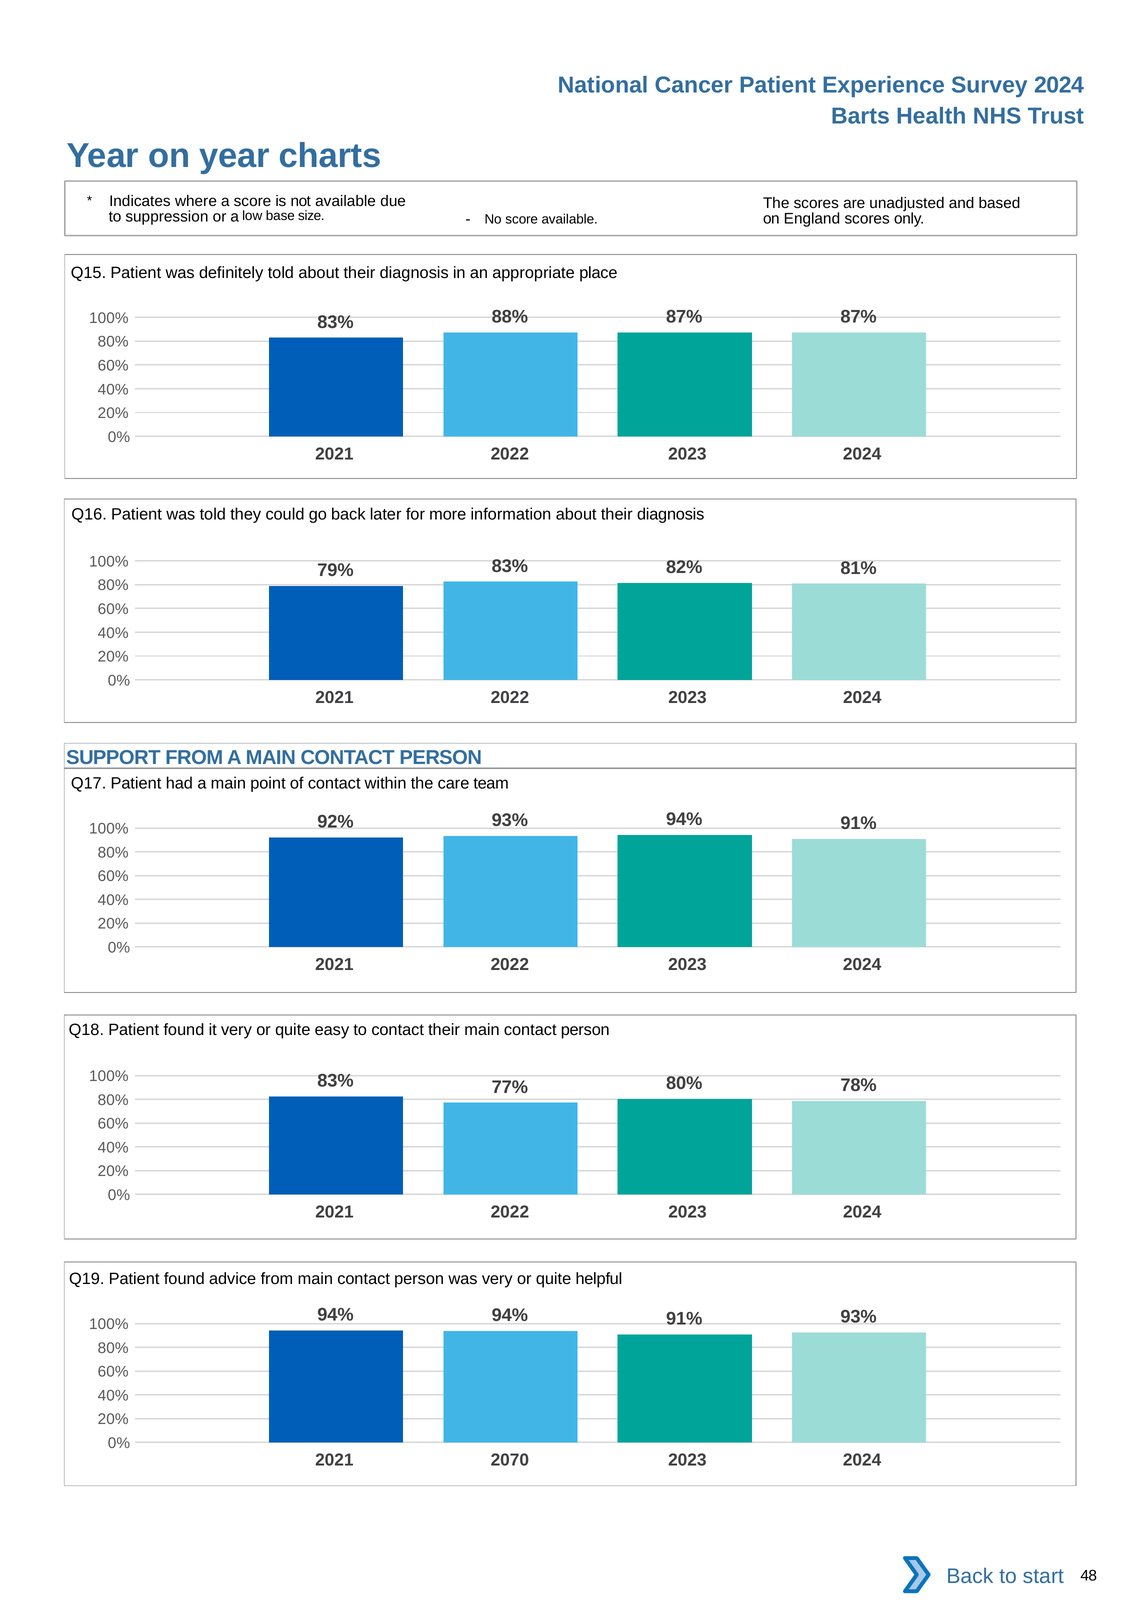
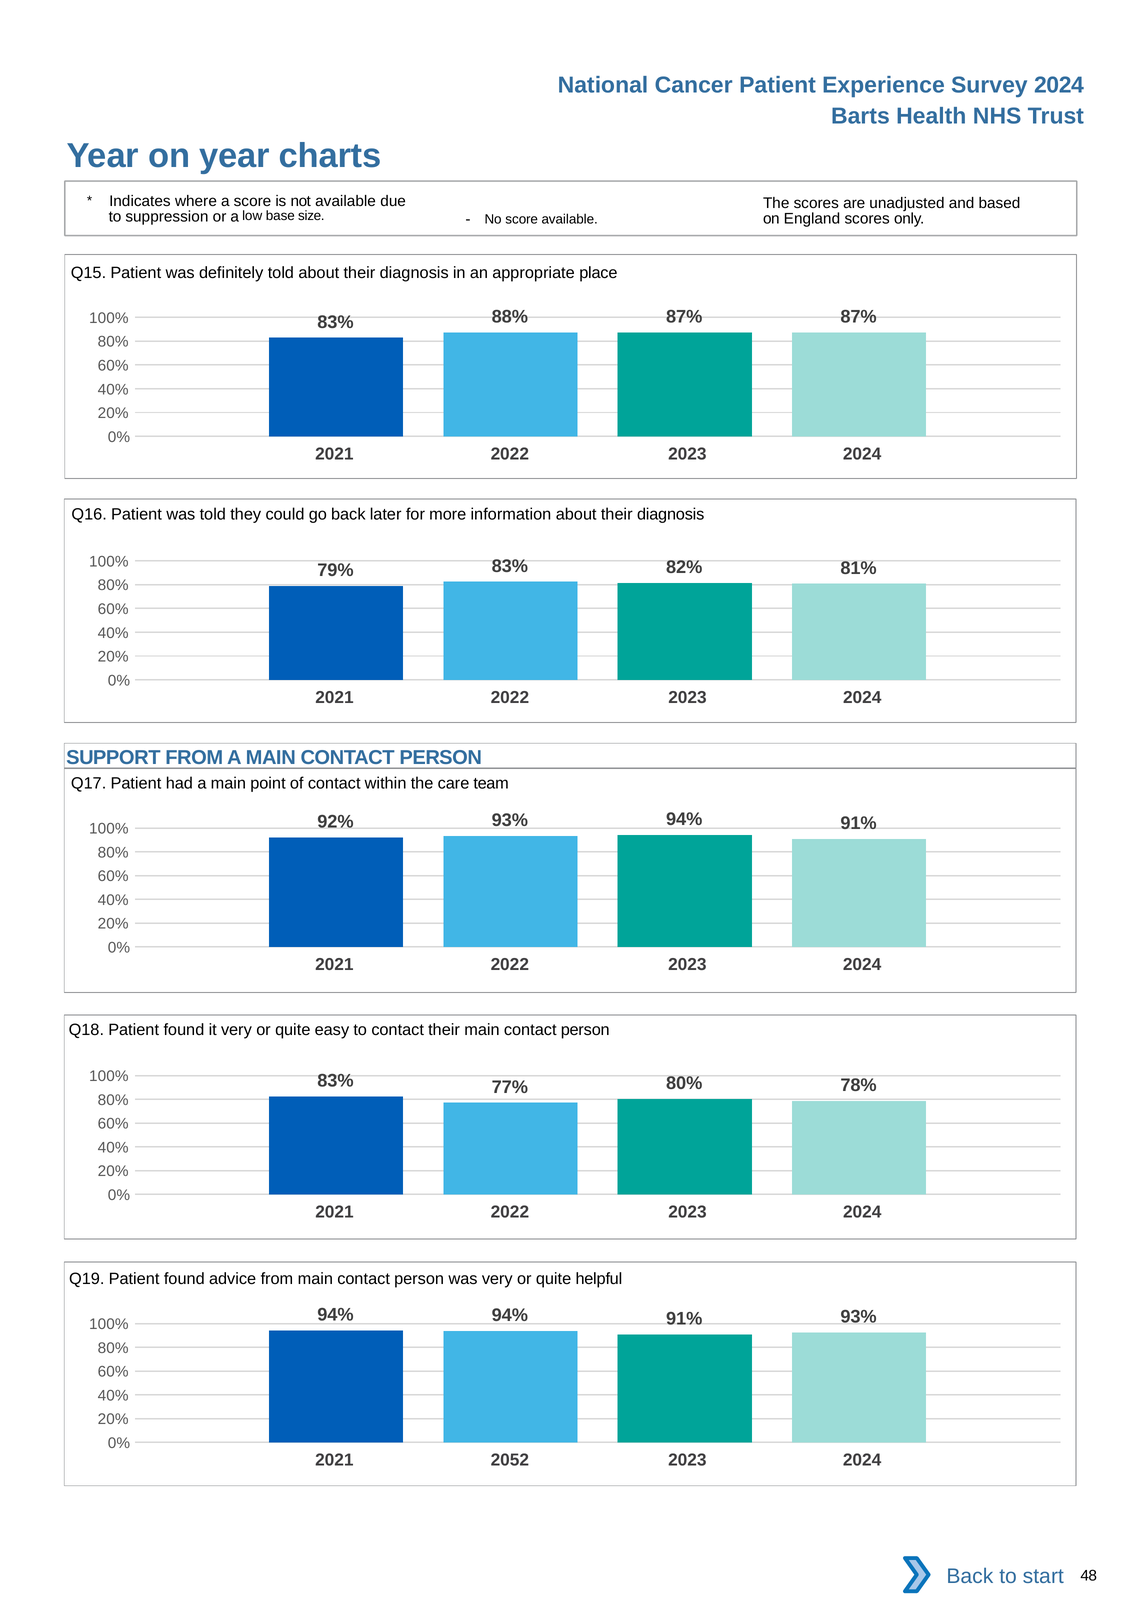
2070: 2070 -> 2052 (510, 1460)
